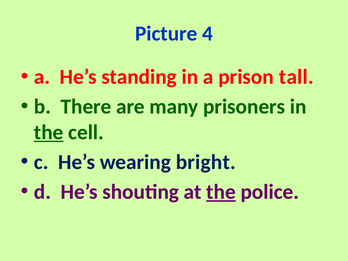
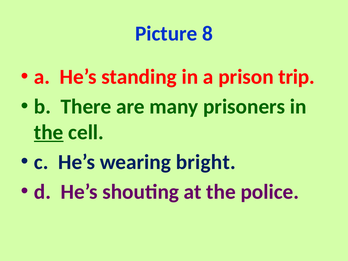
4: 4 -> 8 (207, 34)
tall: tall -> trip (297, 77)
the underline: present -> none (221, 192)
